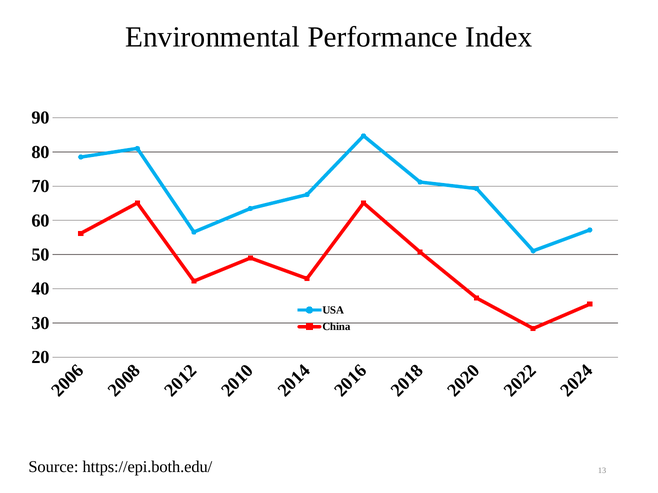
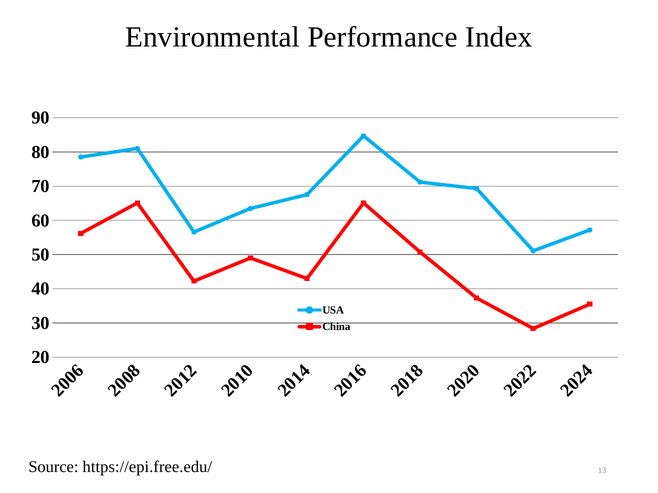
https://epi.both.edu/: https://epi.both.edu/ -> https://epi.free.edu/ (147, 467)
